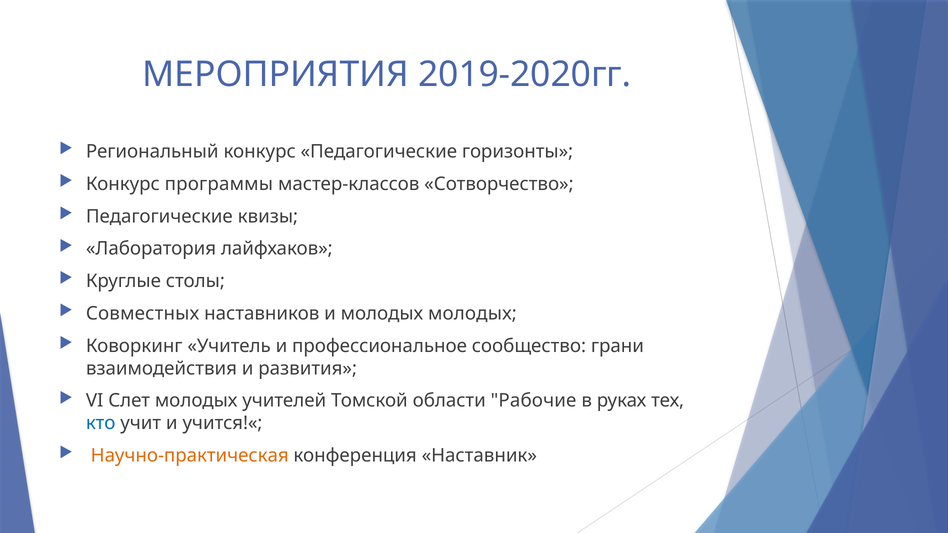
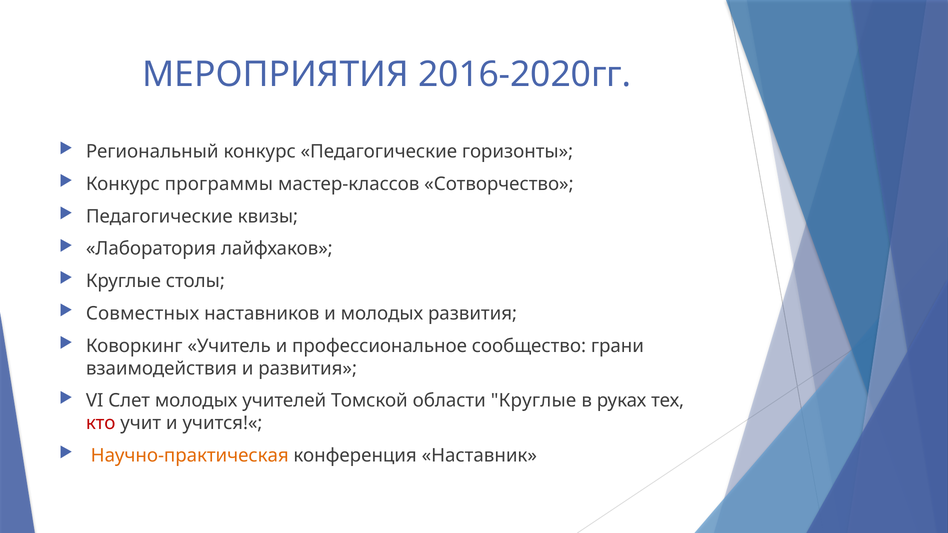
2019-2020гг: 2019-2020гг -> 2016-2020гг (525, 75)
молодых молодых: молодых -> развития (473, 314)
области Рабочие: Рабочие -> Круглые (534, 401)
кто colour: blue -> red (101, 423)
